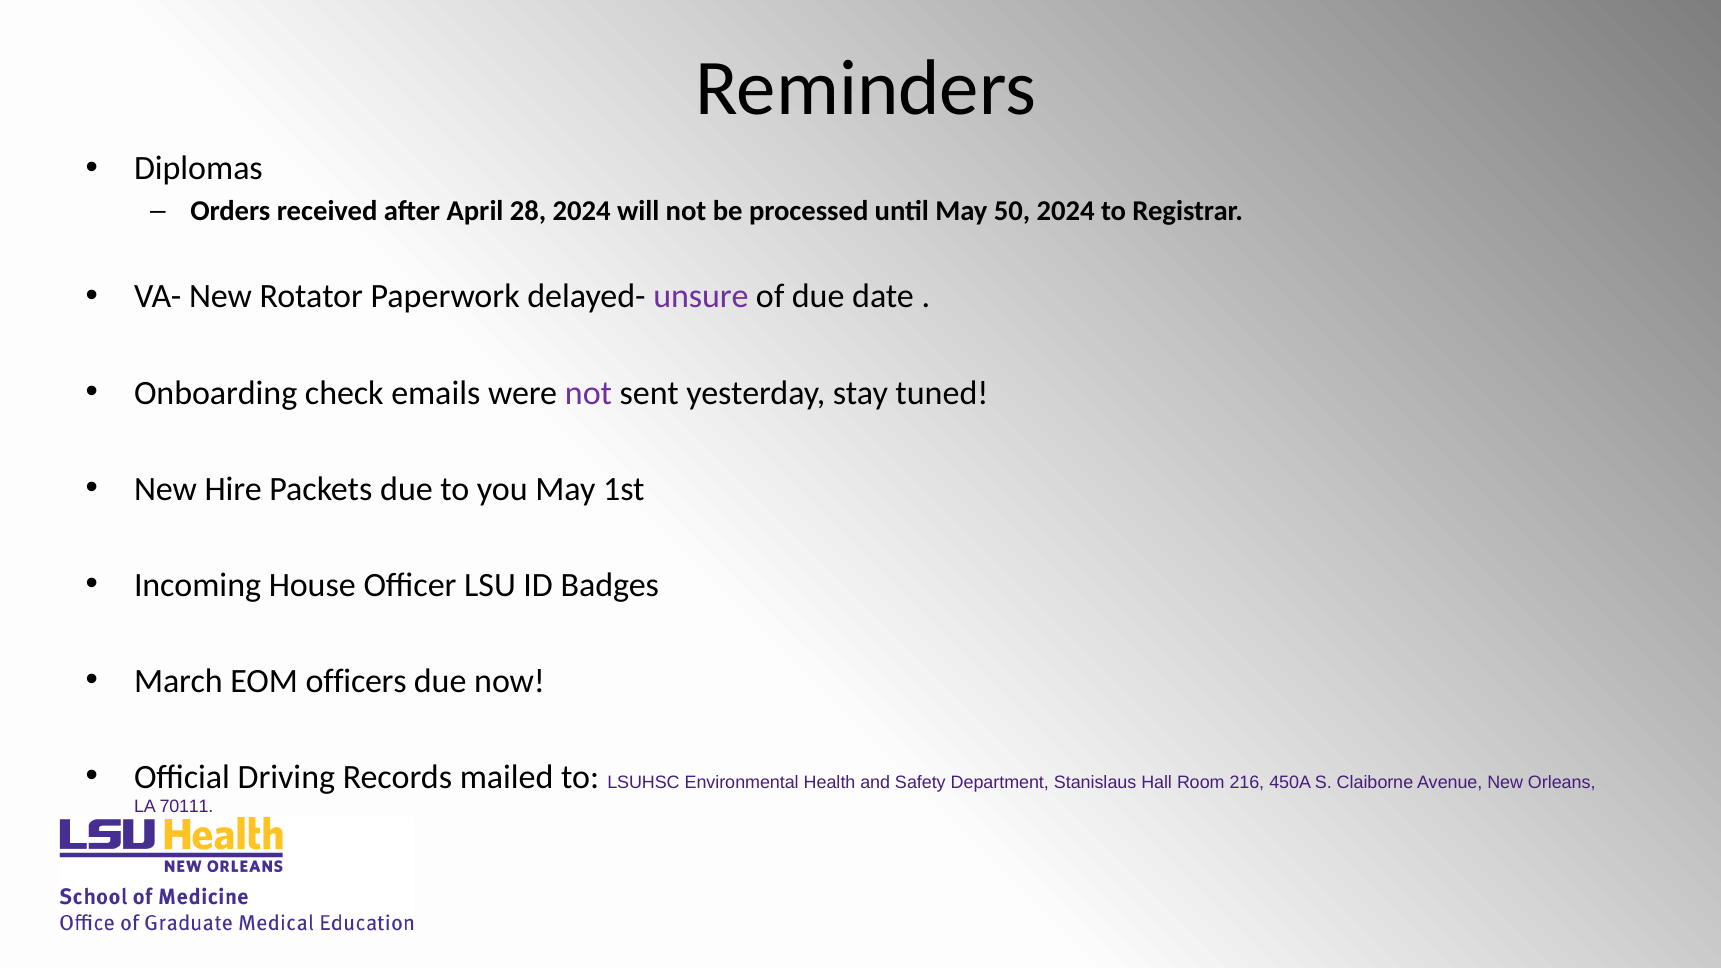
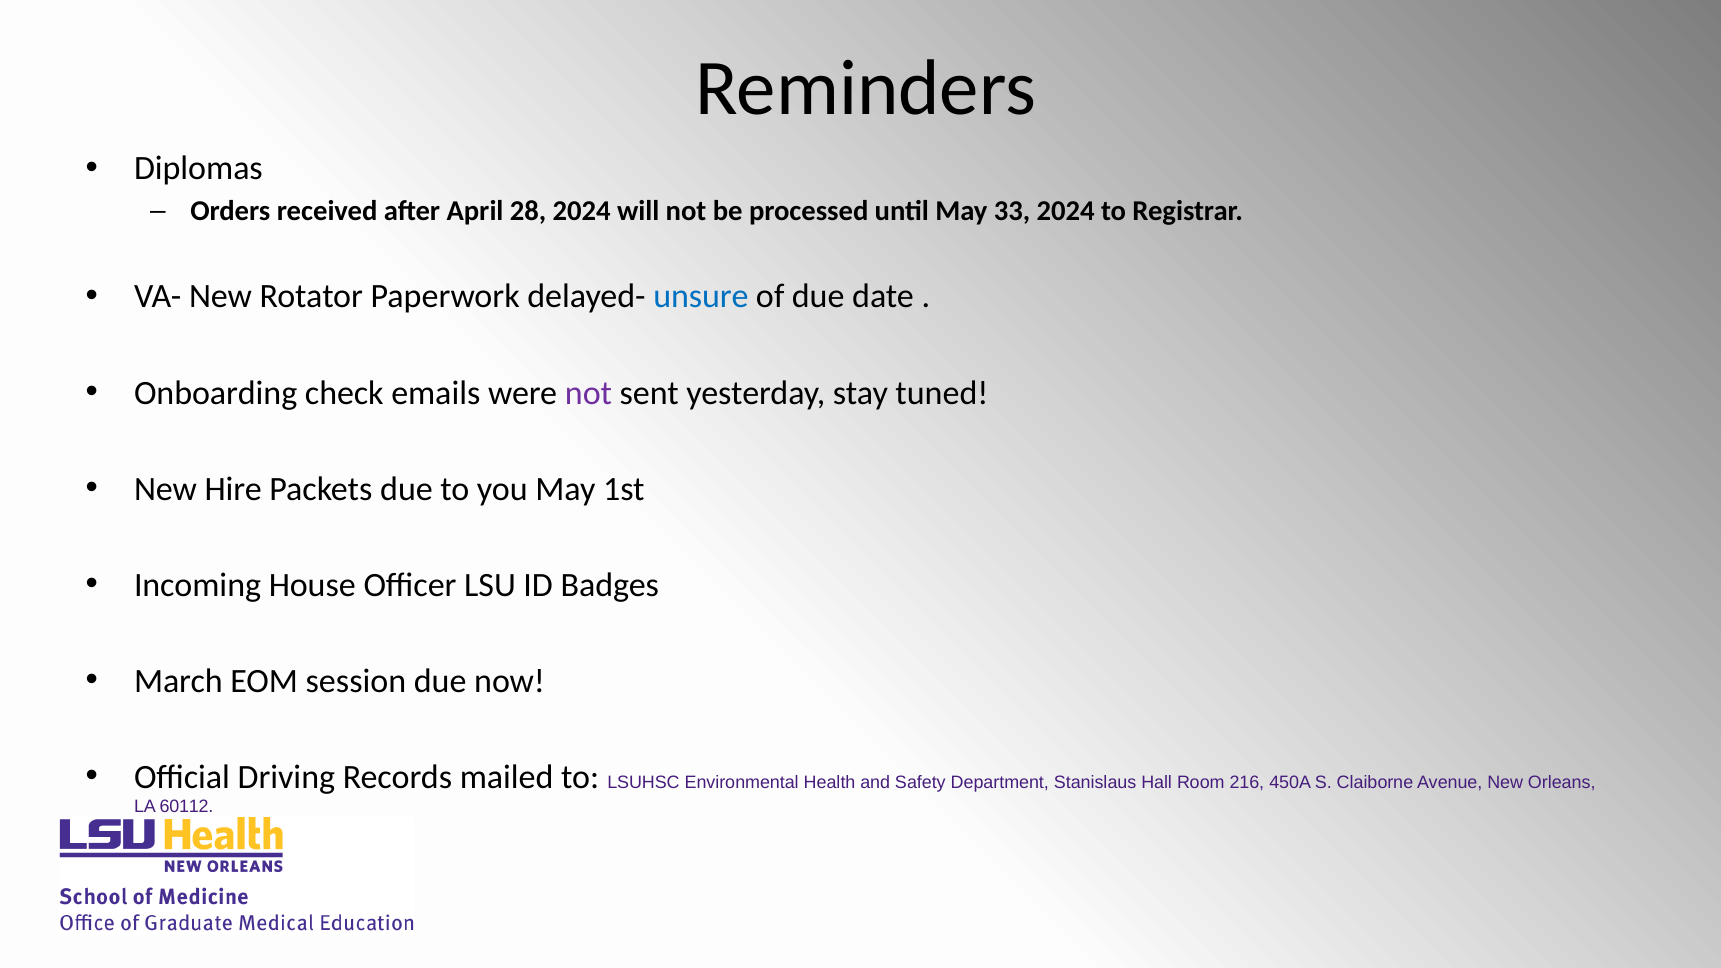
50: 50 -> 33 (1012, 211)
unsure colour: purple -> blue (701, 297)
officers: officers -> session (356, 681)
70111: 70111 -> 60112 (186, 807)
